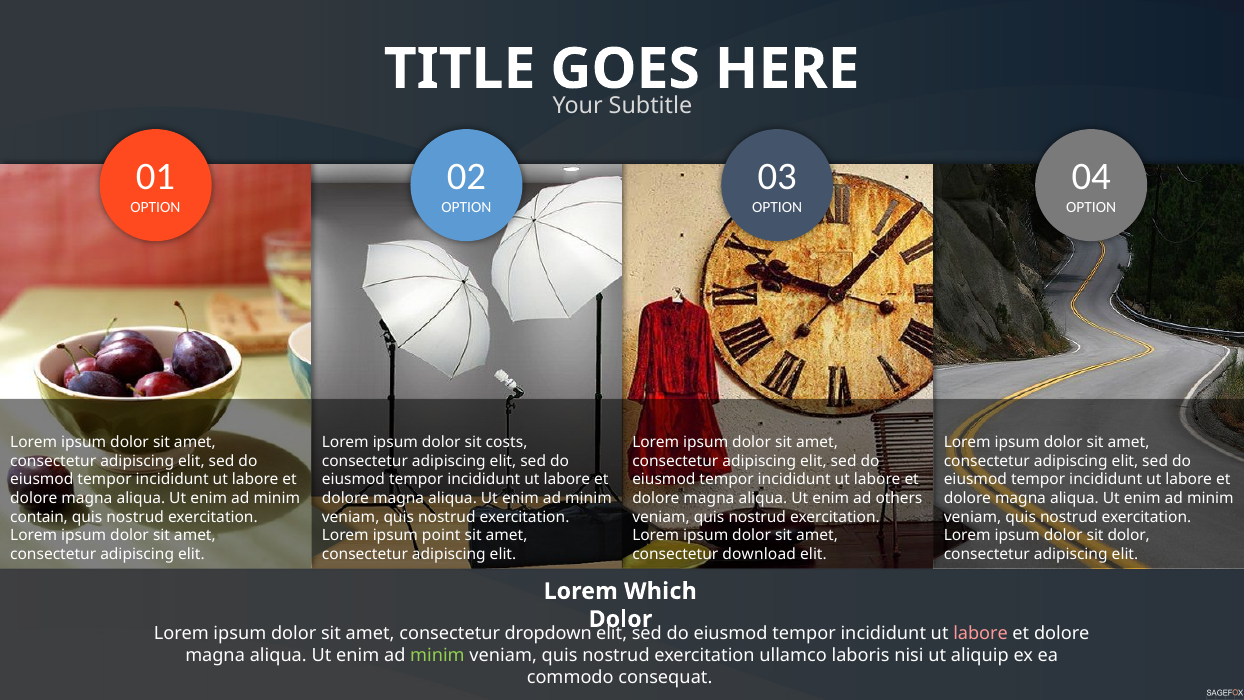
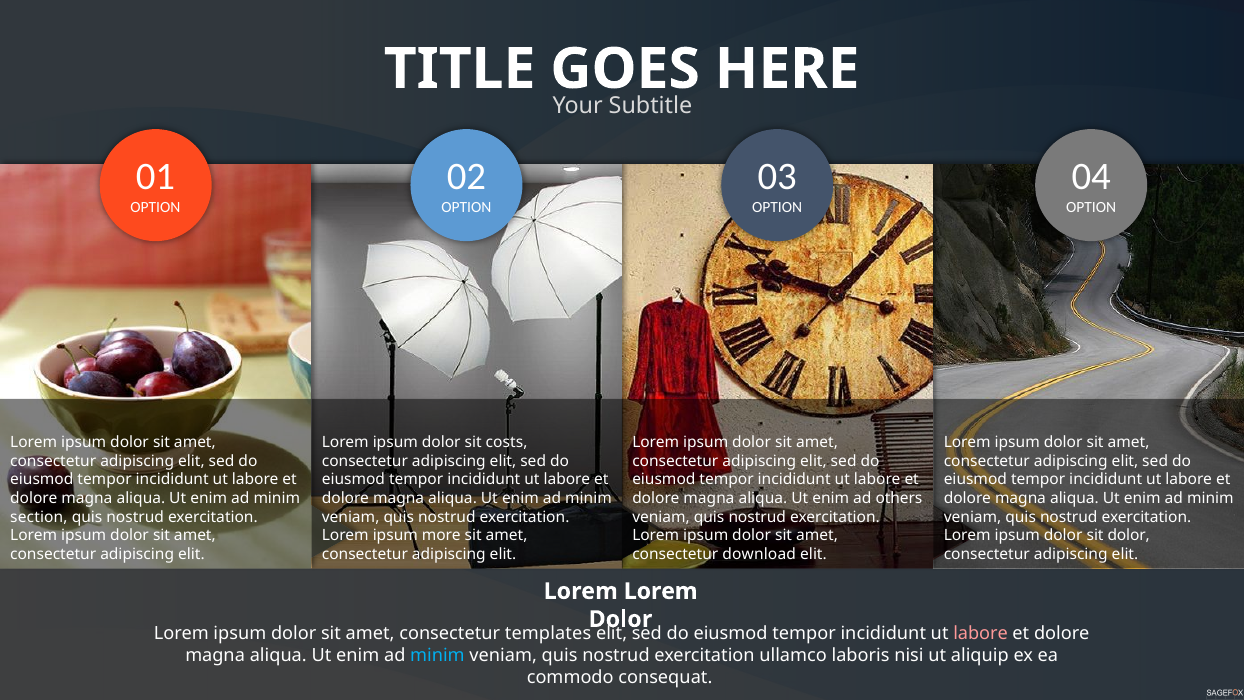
contain: contain -> section (39, 517)
point: point -> more (441, 535)
Lorem Which: Which -> Lorem (661, 591)
dropdown: dropdown -> templates (548, 634)
minim colour: light green -> light blue (437, 655)
